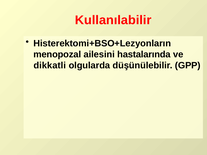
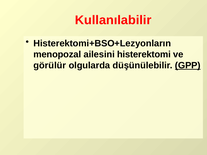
hastalarında: hastalarında -> histerektomi (144, 54)
dikkatli: dikkatli -> görülür (50, 66)
GPP underline: none -> present (188, 66)
